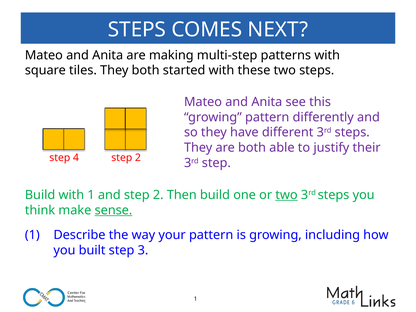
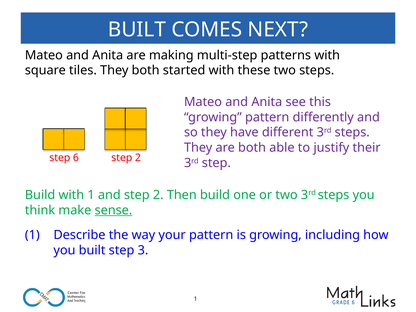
STEPS: STEPS -> BUILT (137, 30)
4: 4 -> 6 (76, 158)
two underline: present -> none (287, 195)
